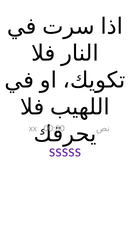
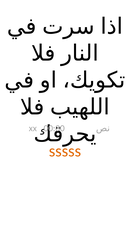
sssss colour: purple -> orange (65, 151)
